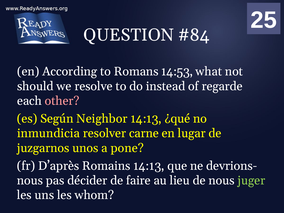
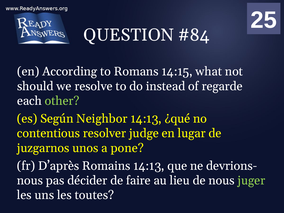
14:53: 14:53 -> 14:15 (177, 72)
other colour: pink -> light green (62, 101)
inmundicia: inmundicia -> contentious (48, 133)
carne: carne -> judge (144, 133)
whom: whom -> toutes (94, 195)
